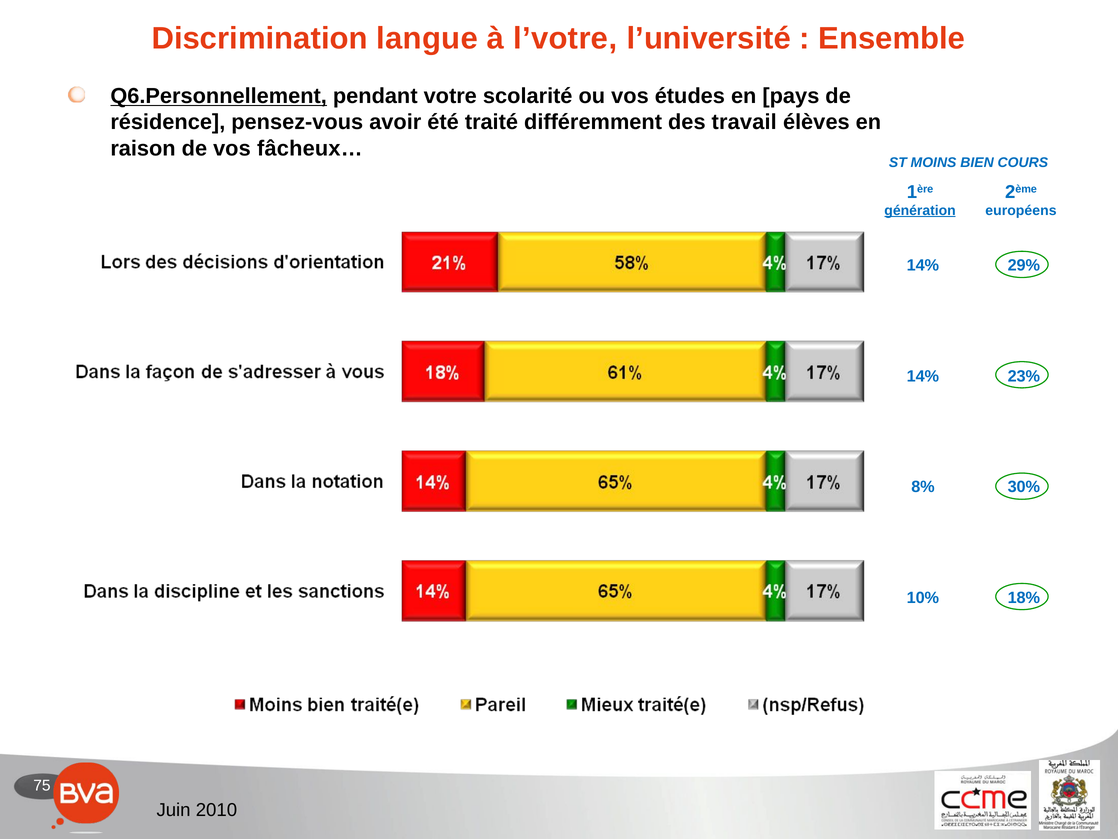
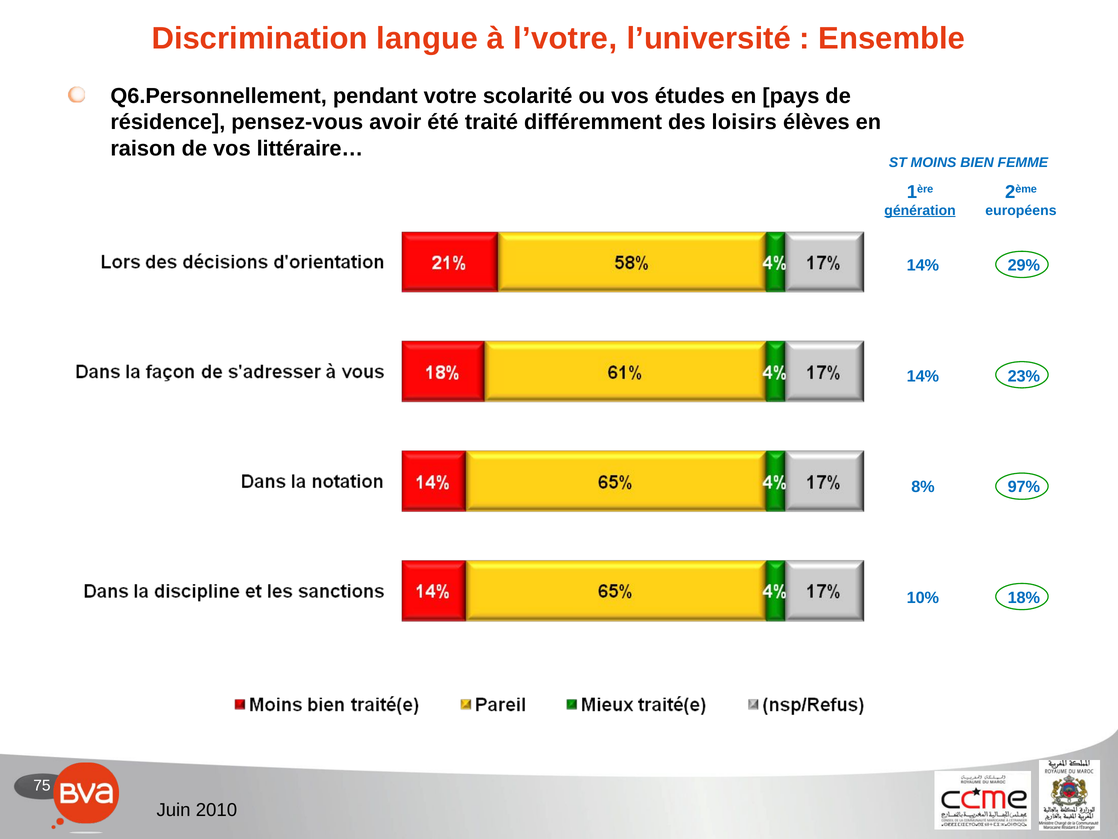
Q6.Personnellement underline: present -> none (219, 96)
travail: travail -> loisirs (744, 122)
fâcheux…: fâcheux… -> littéraire… (310, 148)
COURS: COURS -> FEMME (1023, 163)
30%: 30% -> 97% (1024, 487)
